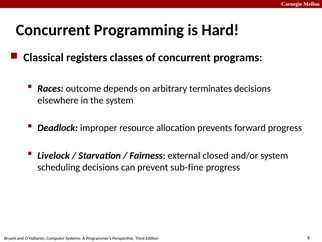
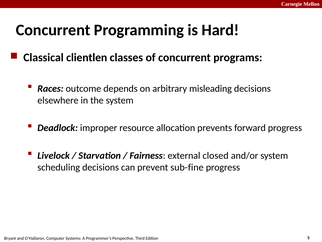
registers: registers -> clientlen (87, 57)
terminates: terminates -> misleading (211, 88)
